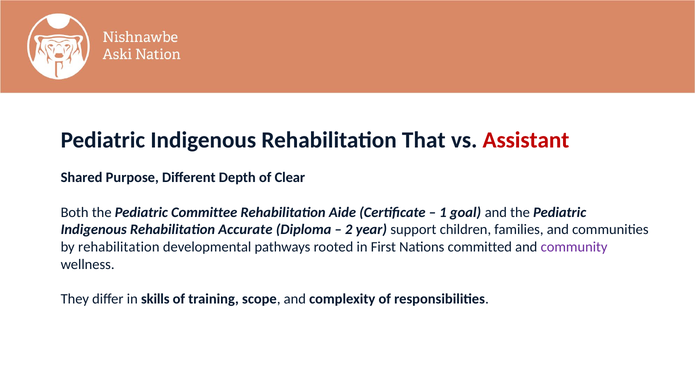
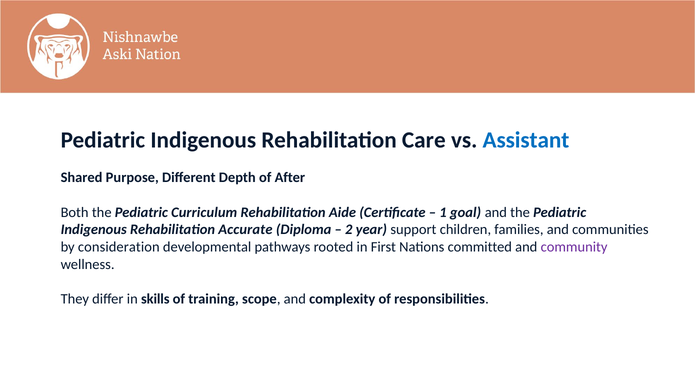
That: That -> Care (424, 140)
Assistant colour: red -> blue (526, 140)
Clear: Clear -> After (290, 177)
Committee: Committee -> Curriculum (204, 212)
by rehabilitation: rehabilitation -> consideration (119, 247)
